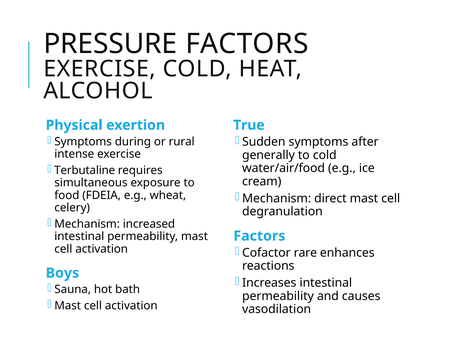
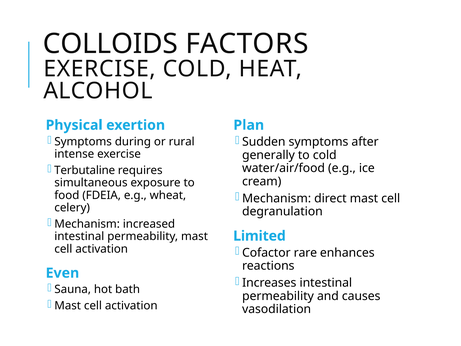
PRESSURE: PRESSURE -> COLLOIDS (110, 44)
True: True -> Plan (249, 125)
Factors: Factors -> Limited (259, 236)
Boys: Boys -> Even (62, 273)
